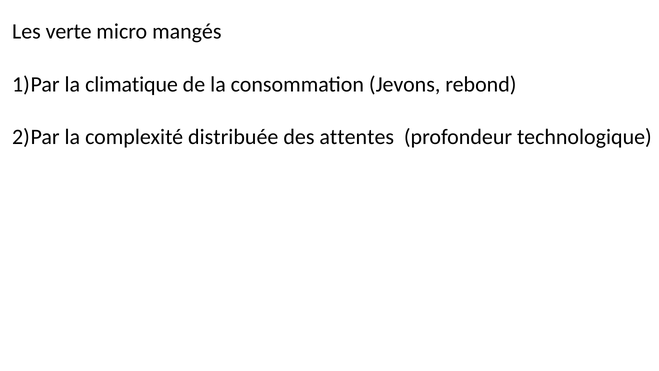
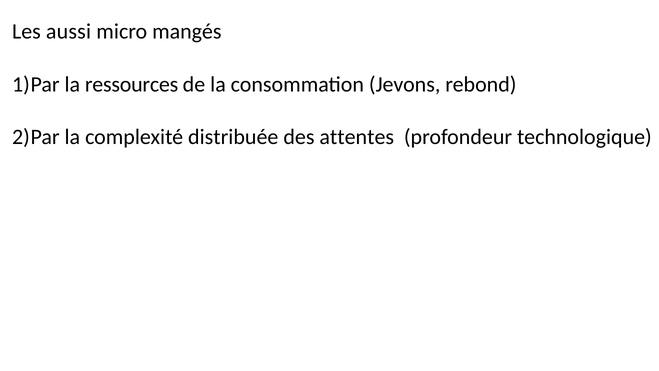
verte: verte -> aussi (68, 32)
climatique: climatique -> ressources (132, 84)
